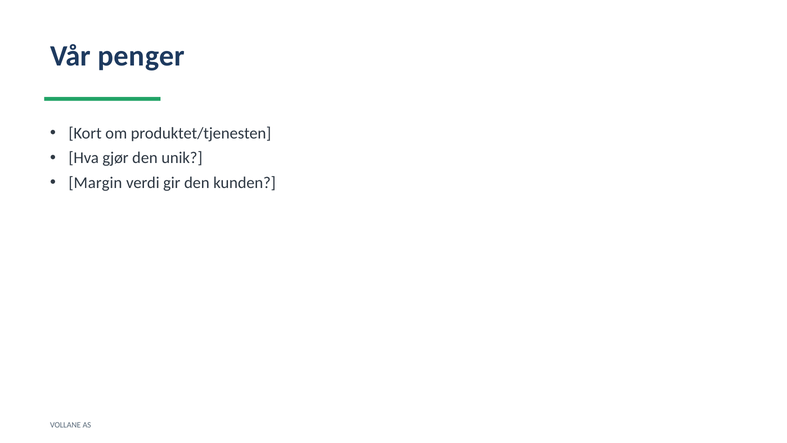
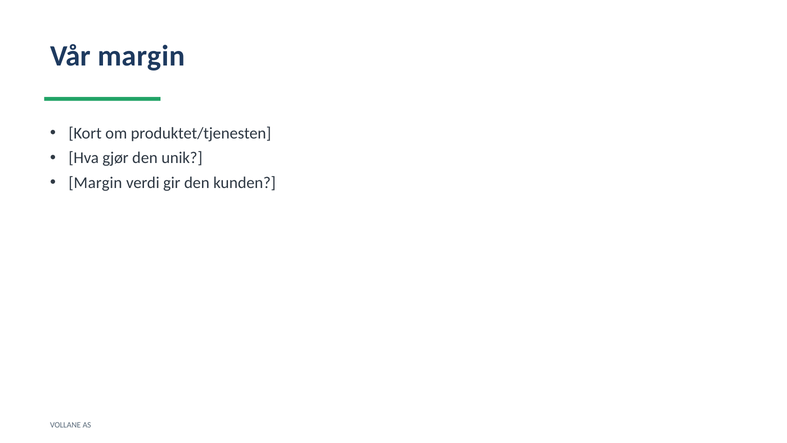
Vår penger: penger -> margin (141, 56)
